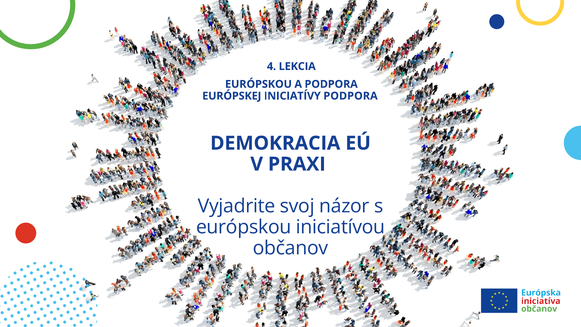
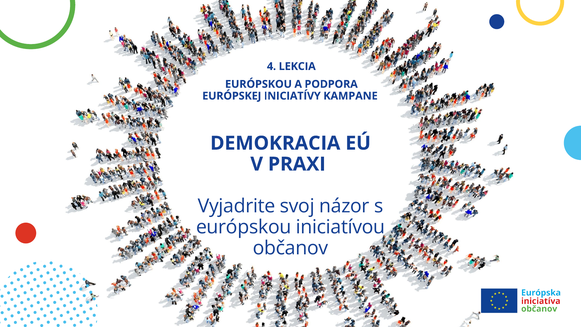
INICIATÍVY PODPORA: PODPORA -> KAMPANE (351, 96)
